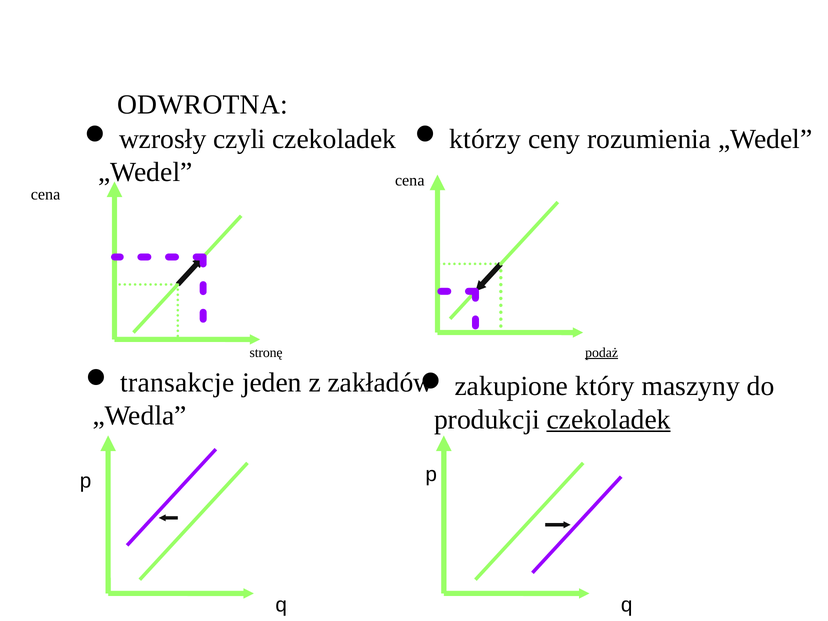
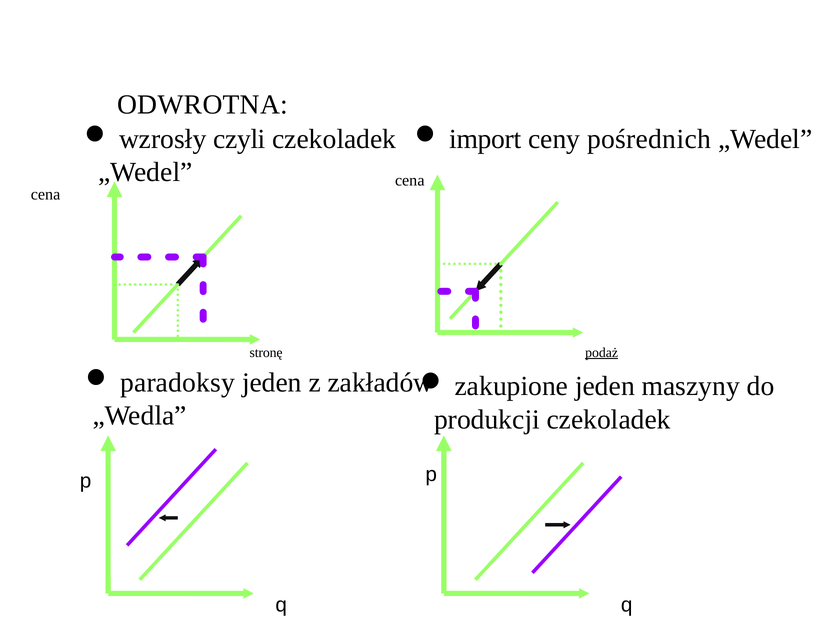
którzy: którzy -> import (485, 139)
rozumienia: rozumienia -> pośrednich (649, 139)
transakcje: transakcje -> paradoksy (178, 383)
zakupione który: który -> jeden (605, 386)
czekoladek underline: present -> none (609, 419)
